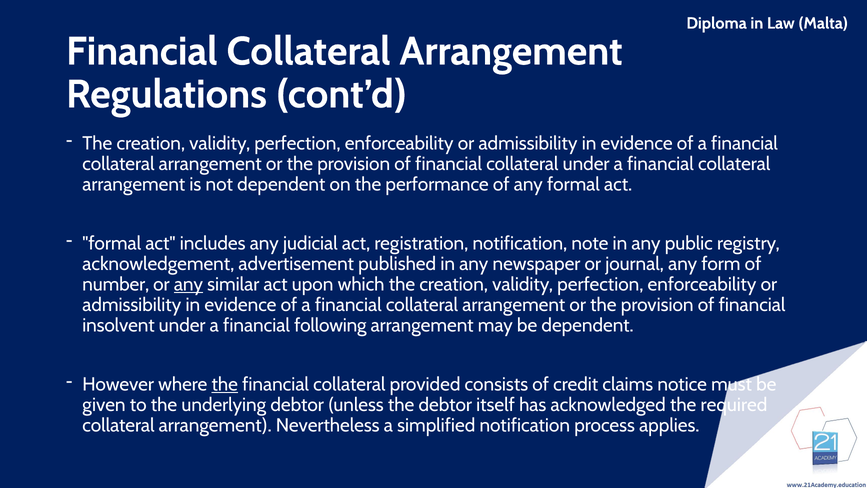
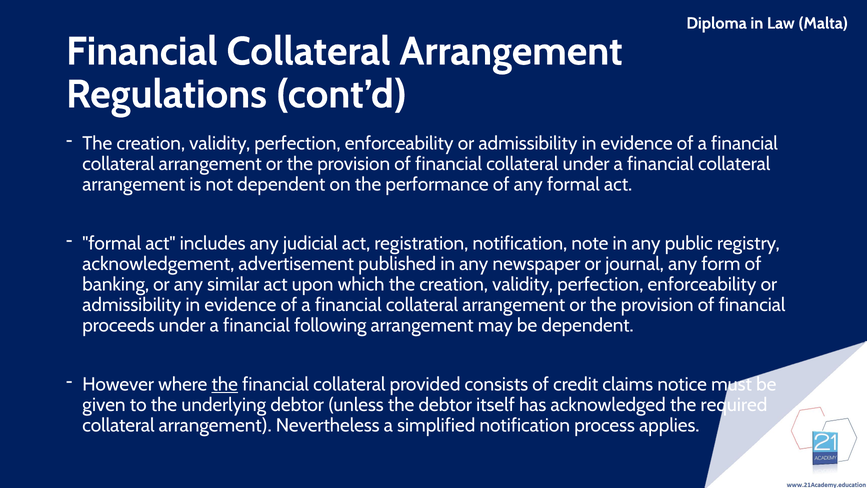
number: number -> banking (116, 284)
any underline: present -> none (188, 284)
insolvent: insolvent -> proceeds (119, 325)
